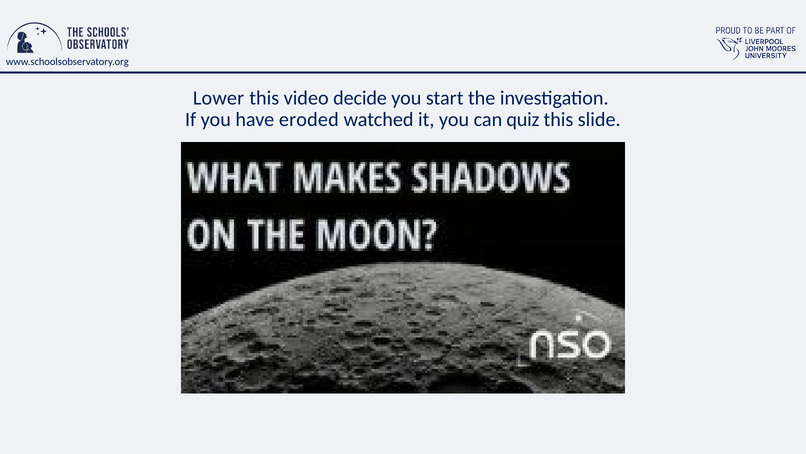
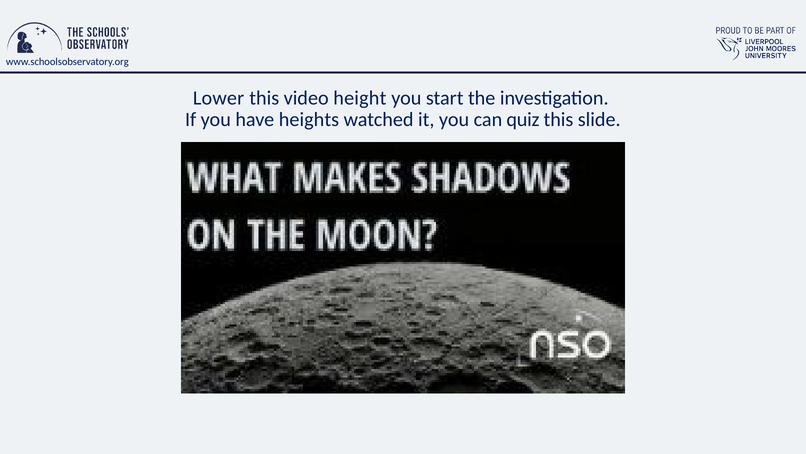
decide: decide -> height (360, 98)
eroded: eroded -> heights (309, 120)
